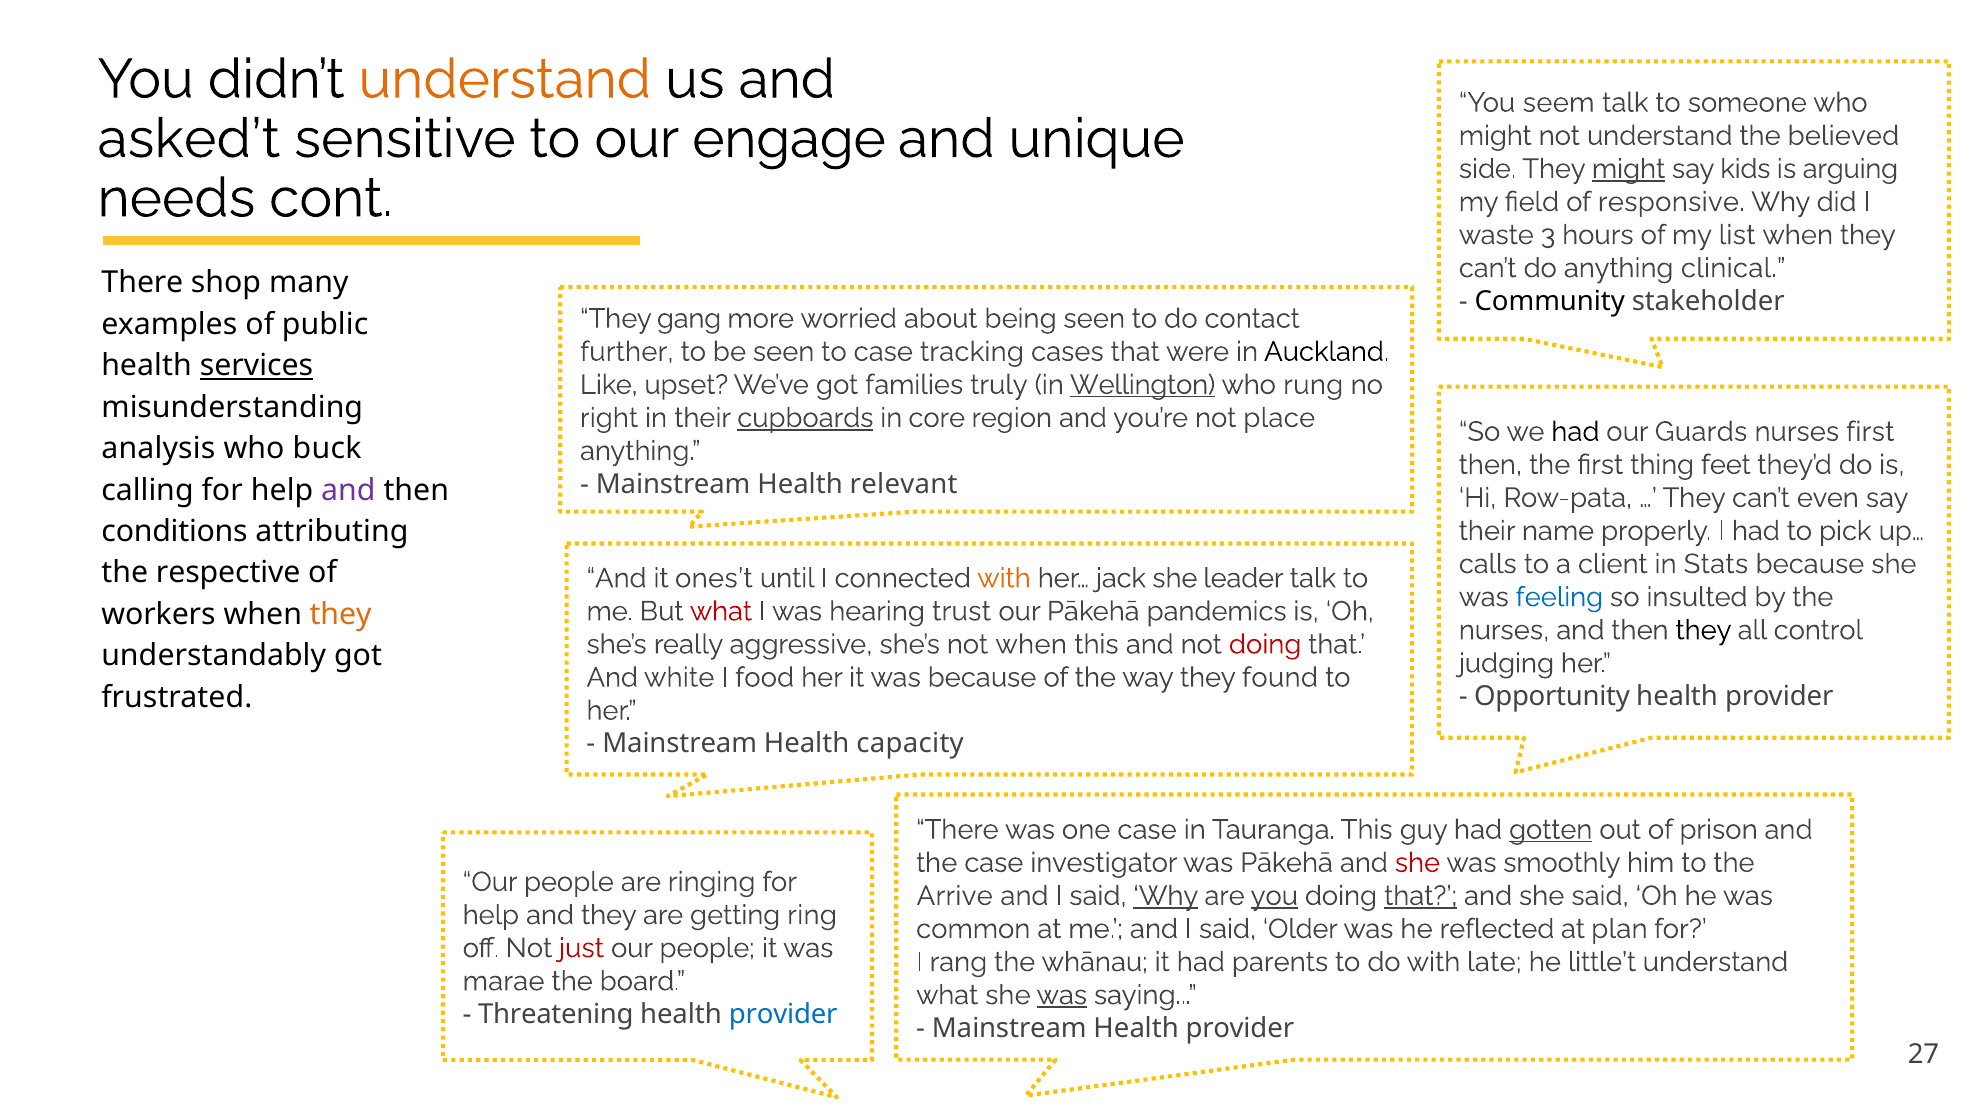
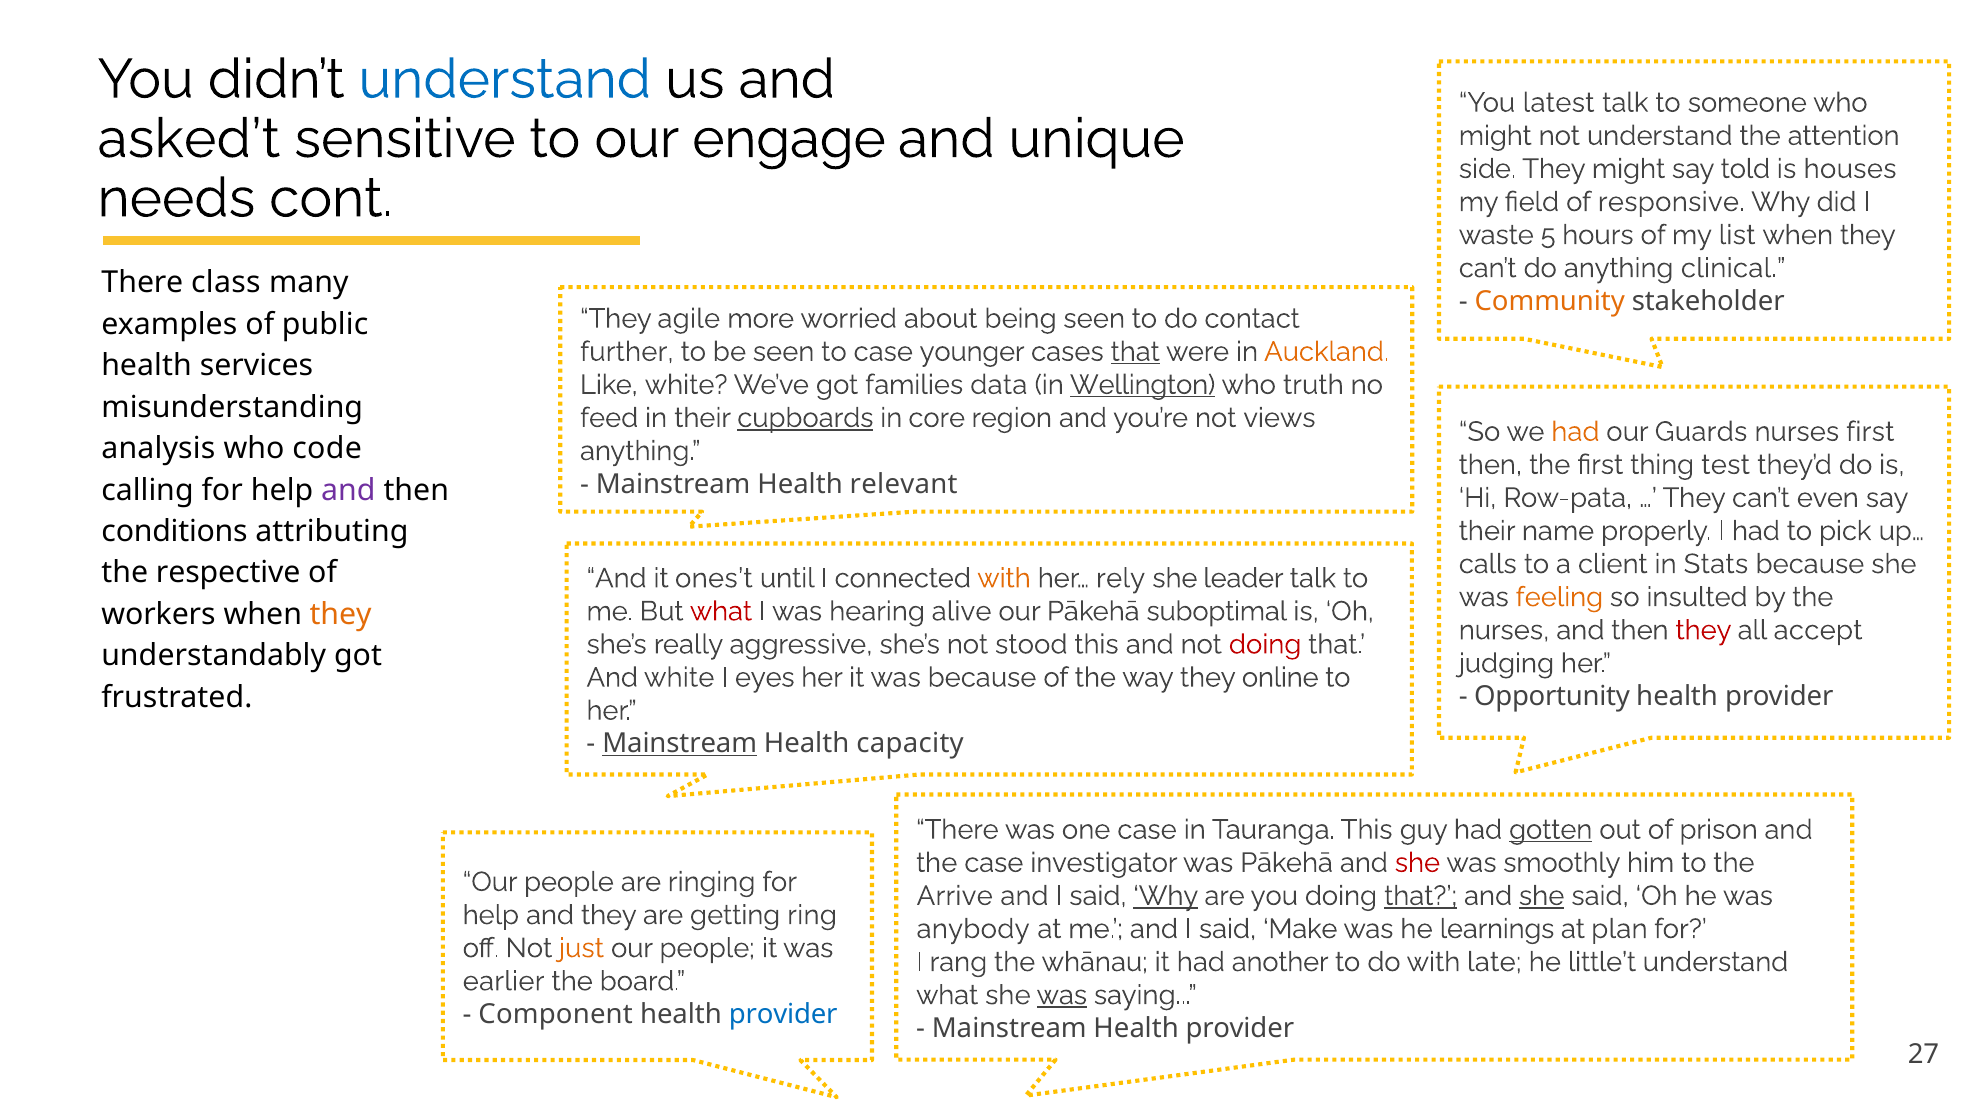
understand colour: orange -> blue (505, 79)
seem: seem -> latest (1559, 103)
believed: believed -> attention (1844, 136)
might underline: present -> none (1629, 169)
kids: kids -> told (1745, 169)
arguing: arguing -> houses (1850, 169)
3: 3 -> 5 (1548, 235)
shop: shop -> class (226, 283)
Community colour: black -> orange (1550, 301)
gang: gang -> agile (689, 319)
tracking: tracking -> younger (972, 352)
that underline: none -> present (1135, 352)
Auckland colour: black -> orange (1327, 352)
services underline: present -> none (257, 366)
Like upset: upset -> white (686, 385)
truly: truly -> data (999, 385)
rung: rung -> truth (1313, 385)
right: right -> feed (609, 418)
place: place -> views (1279, 418)
had colour: black -> orange (1575, 432)
buck: buck -> code (327, 449)
feet: feet -> test (1726, 465)
jack: jack -> rely (1121, 578)
feeling colour: blue -> orange (1559, 597)
trust: trust -> alive (962, 611)
pandemics: pandemics -> suboptimal (1217, 611)
they colour: black -> red (1704, 630)
control: control -> accept (1818, 630)
not when: when -> stood (1031, 644)
food: food -> eyes (765, 677)
found: found -> online (1280, 677)
Mainstream underline: none -> present (680, 744)
you underline: present -> none (1274, 896)
she underline: none -> present (1542, 896)
common: common -> anybody (973, 929)
Older: Older -> Make (1300, 929)
reflected: reflected -> learnings (1497, 929)
just colour: red -> orange (581, 948)
parents: parents -> another (1280, 962)
marae: marae -> earlier (504, 981)
Threatening: Threatening -> Component (556, 1014)
